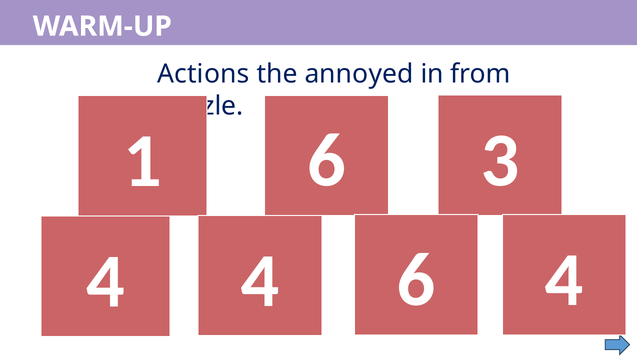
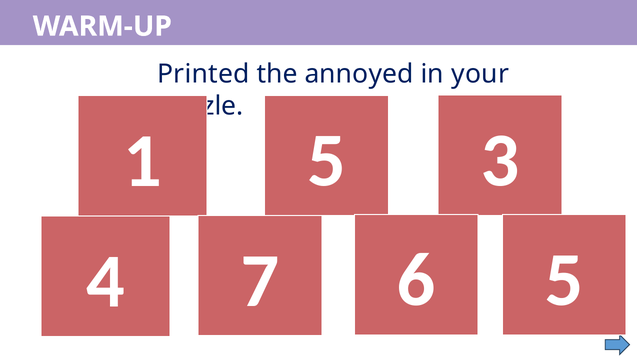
Actions: Actions -> Printed (203, 74)
from: from -> your (480, 74)
1 6: 6 -> 5 (327, 161)
4 4: 4 -> 7 (260, 281)
6 4: 4 -> 5 (564, 280)
